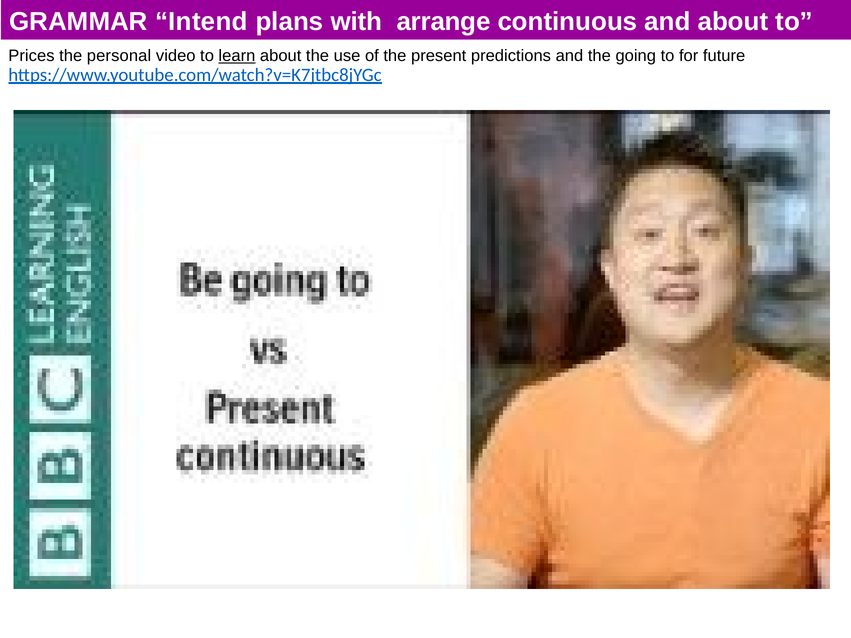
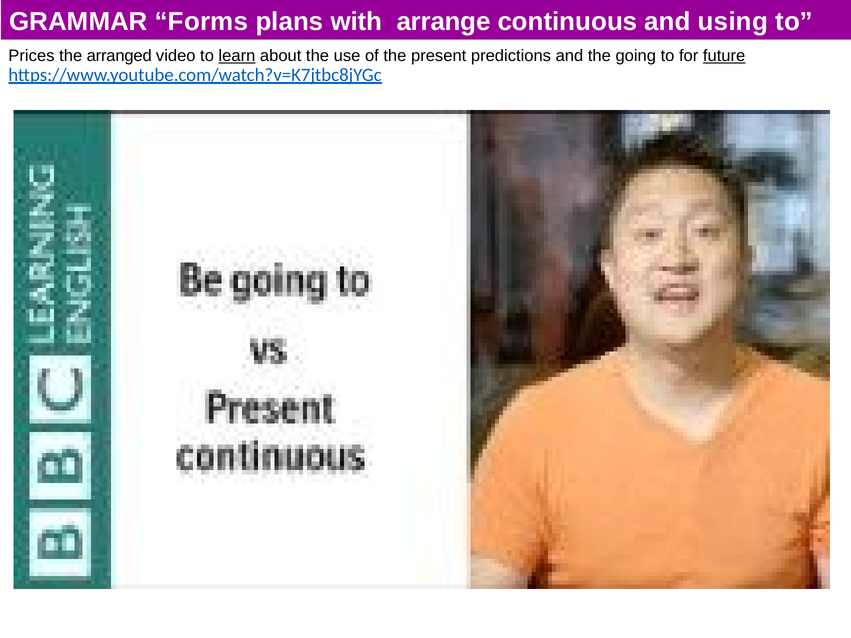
Intend: Intend -> Forms (201, 22)
and about: about -> using (733, 22)
personal: personal -> arranged (119, 56)
future underline: none -> present (724, 56)
